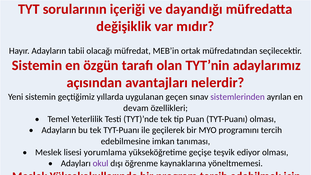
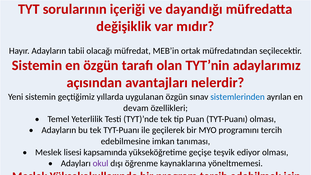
uygulanan geçen: geçen -> özgün (177, 97)
sistemlerinden colour: purple -> blue (238, 97)
yorumlama: yorumlama -> kapsamında (105, 152)
